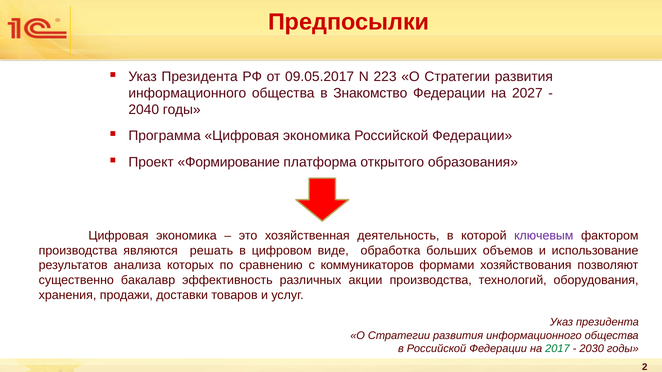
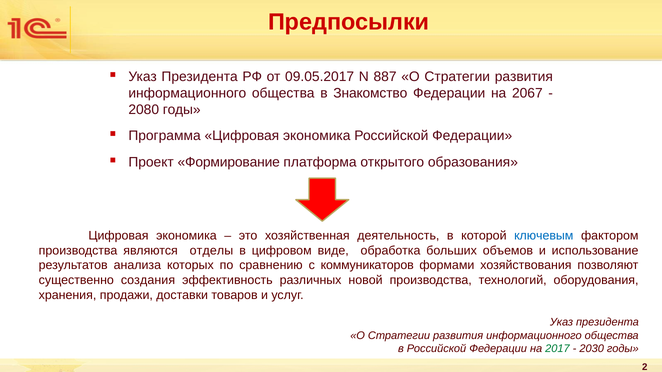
223: 223 -> 887 (385, 77)
2027: 2027 -> 2067 (527, 93)
2040: 2040 -> 2080 (144, 110)
ключевым colour: purple -> blue (544, 236)
решать: решать -> отделы (211, 251)
бакалавр: бакалавр -> создания (148, 281)
акции: акции -> новой (366, 281)
